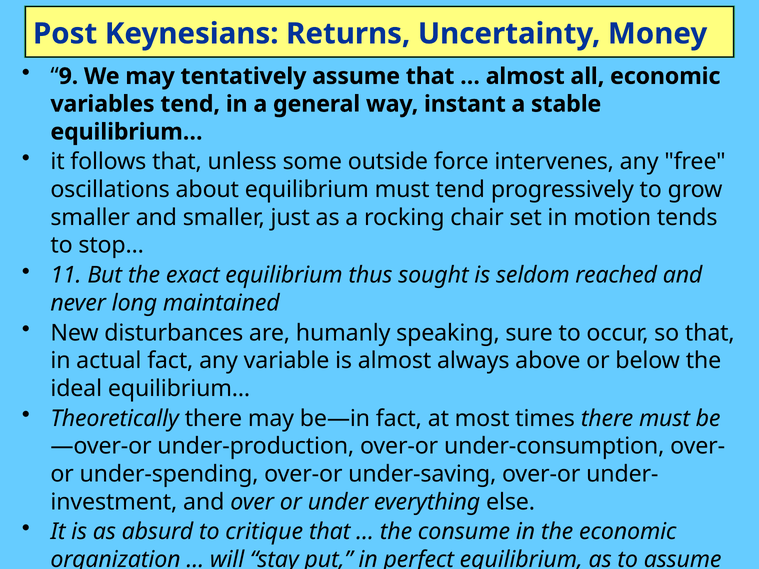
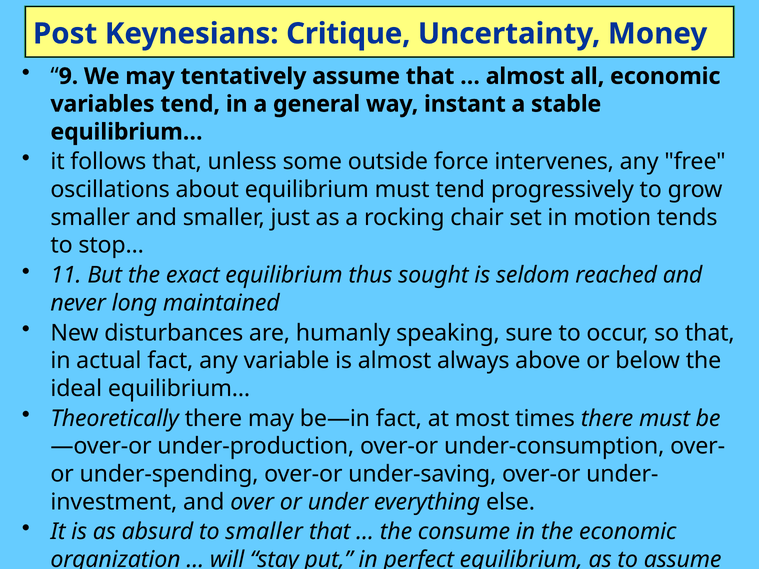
Returns: Returns -> Critique (348, 34)
to critique: critique -> smaller (264, 532)
